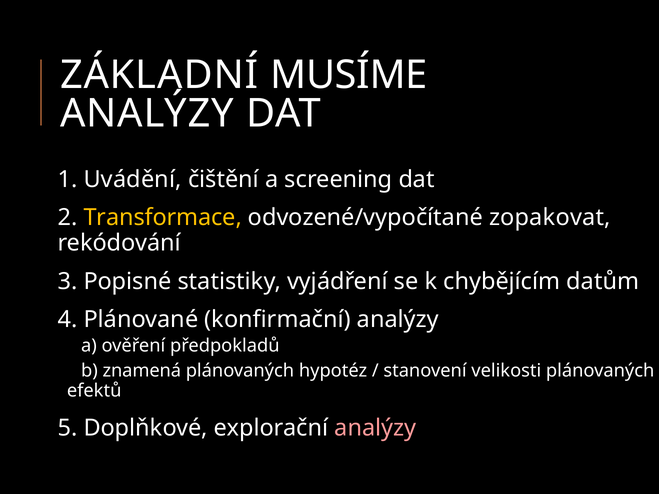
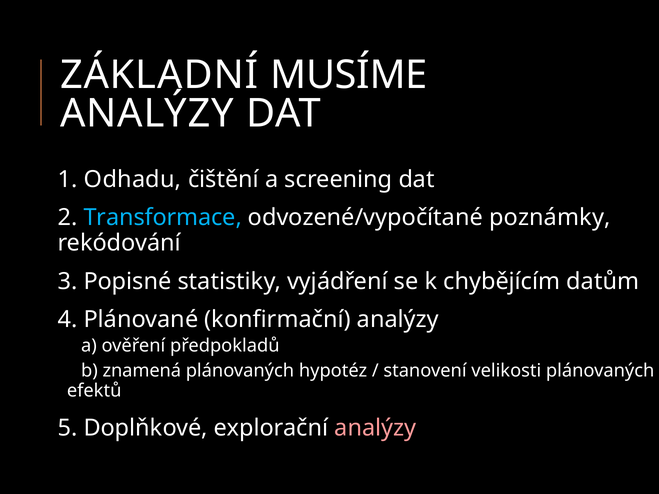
Uvádění: Uvádění -> Odhadu (133, 180)
Transformace colour: yellow -> light blue (163, 218)
zopakovat: zopakovat -> poznámky (550, 218)
